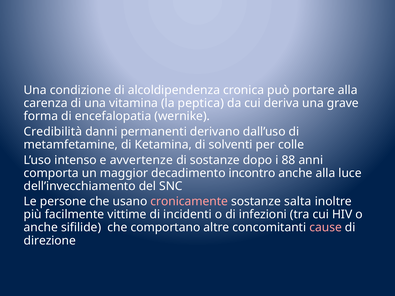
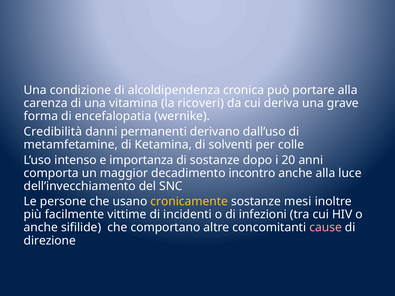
peptica: peptica -> ricoveri (201, 103)
avvertenze: avvertenze -> importanza (141, 160)
88: 88 -> 20 (288, 160)
cronicamente colour: pink -> yellow (189, 202)
salta: salta -> mesi (298, 202)
